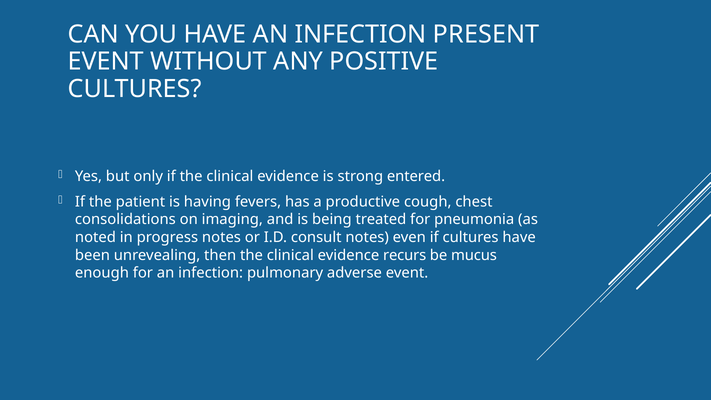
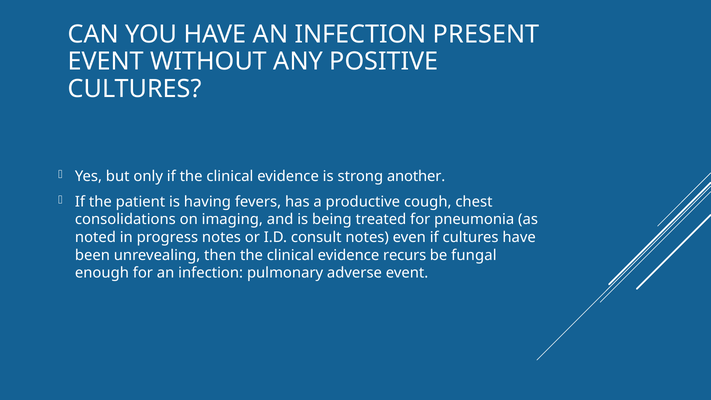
entered: entered -> another (416, 177)
mucus: mucus -> fungal (474, 255)
